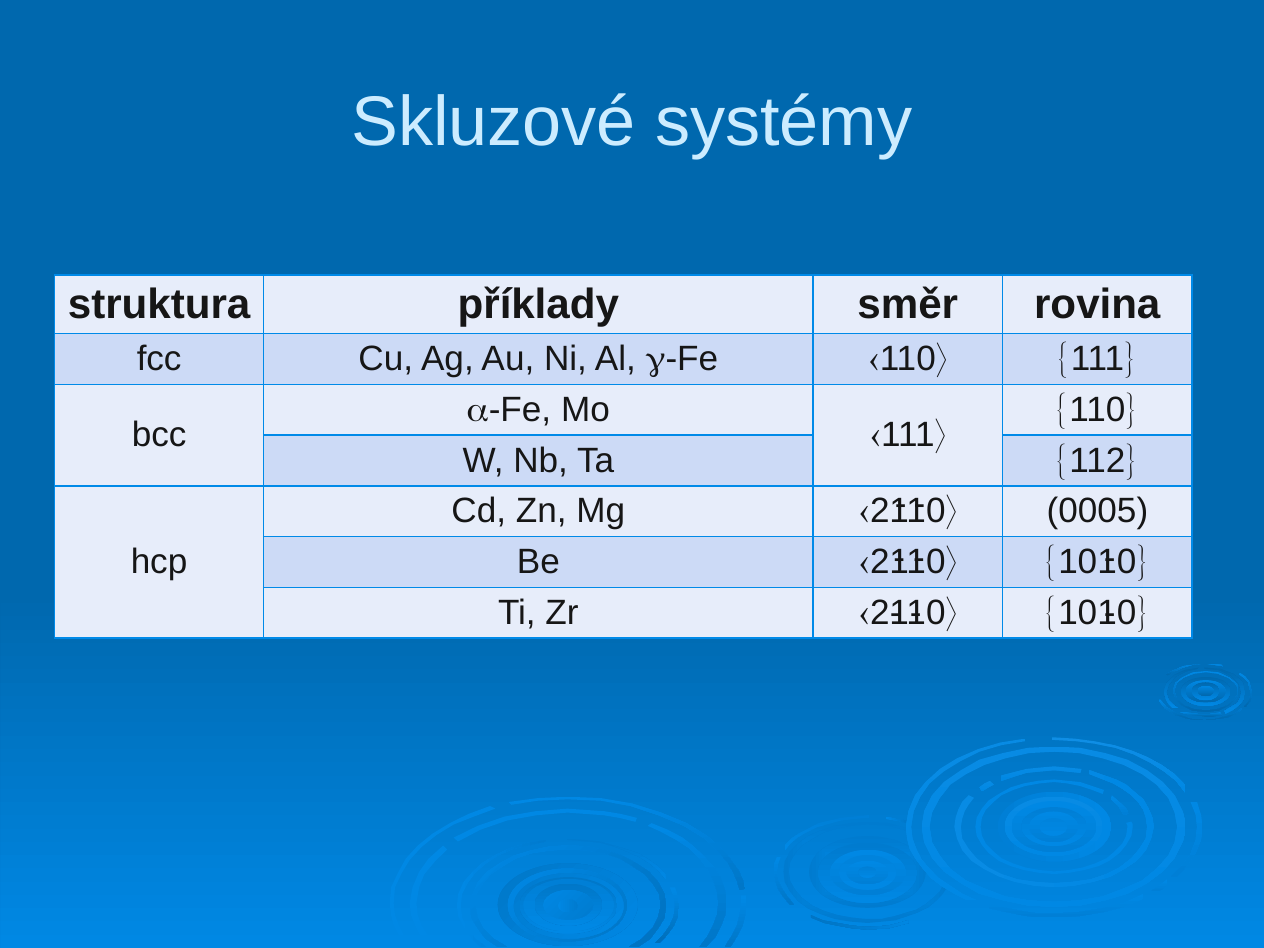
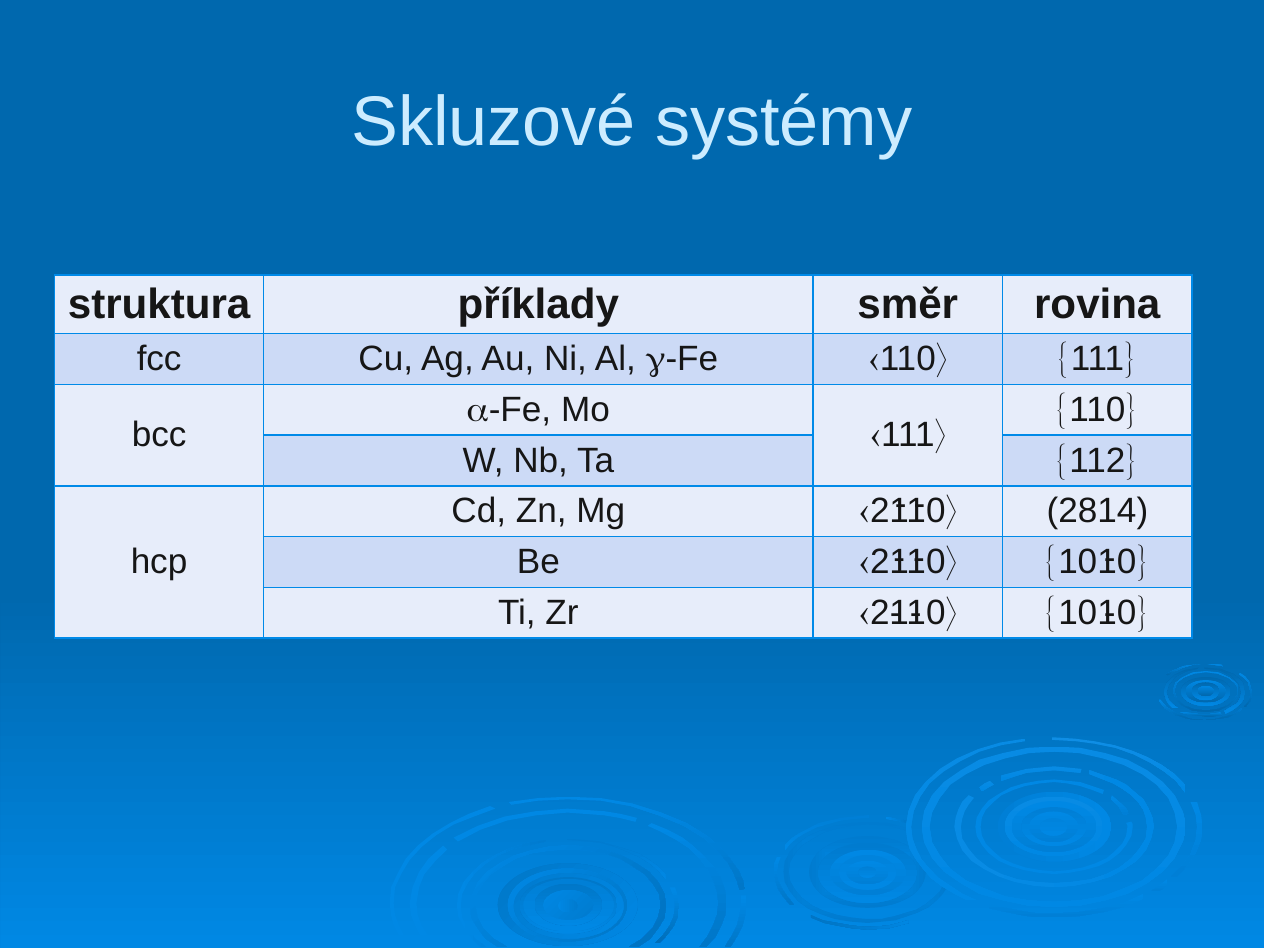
0005: 0005 -> 2814 (1097, 511)
